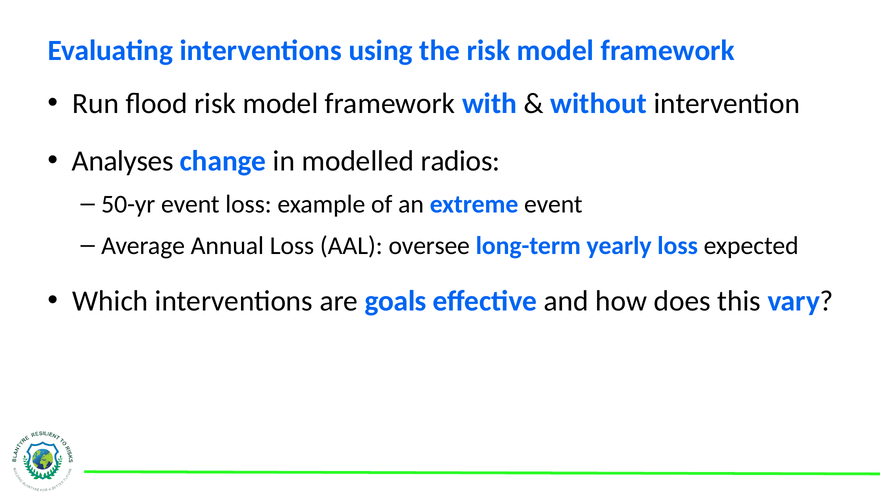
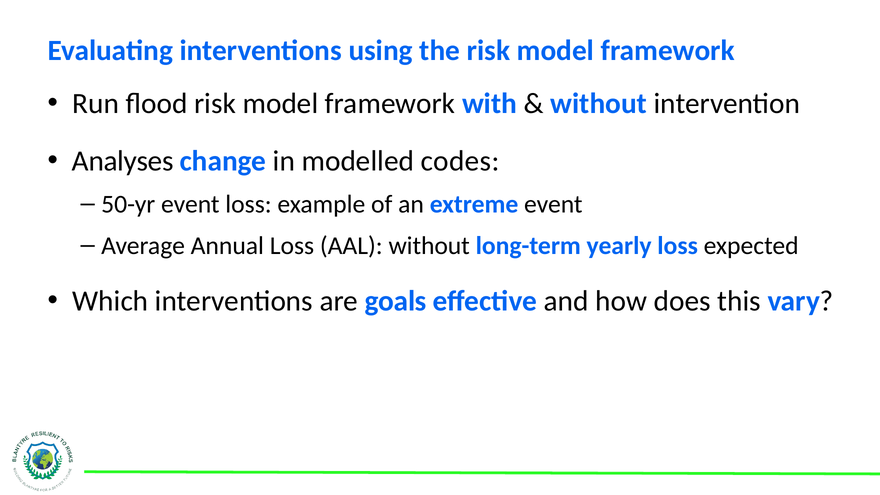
radios: radios -> codes (460, 161)
AAL oversee: oversee -> without (429, 246)
